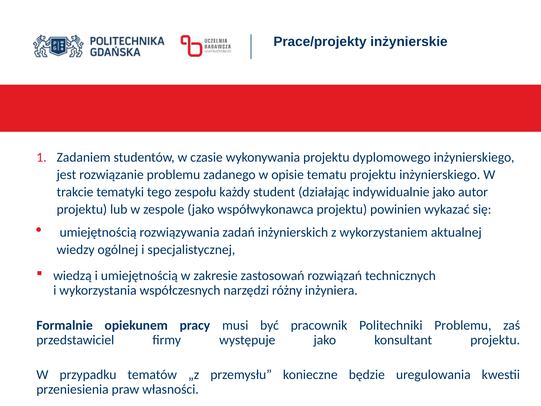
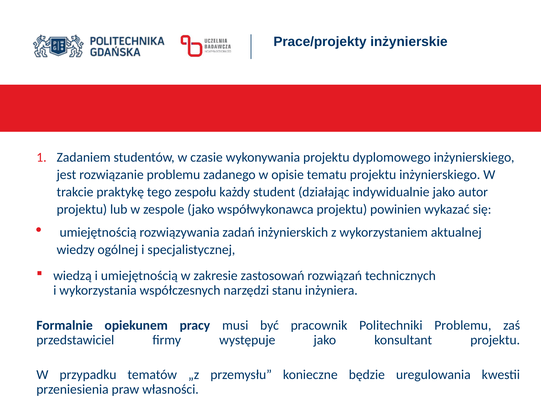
tematyki: tematyki -> praktykę (120, 192)
różny: różny -> stanu (287, 290)
